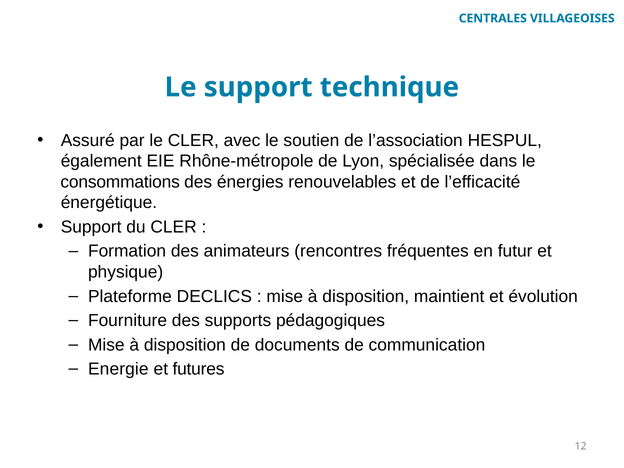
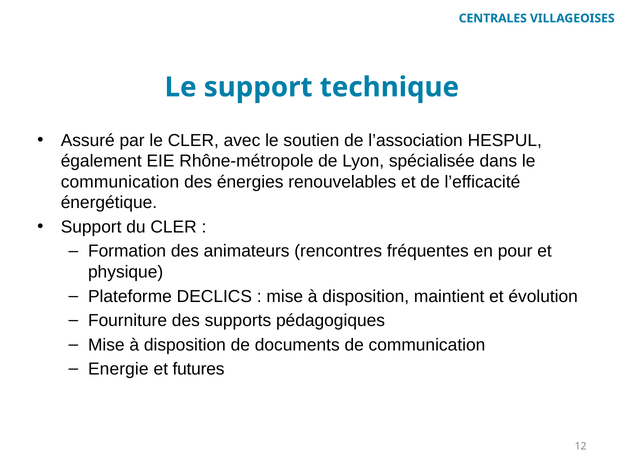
consommations: consommations -> communication (120, 182)
futur: futur -> pour (515, 251)
